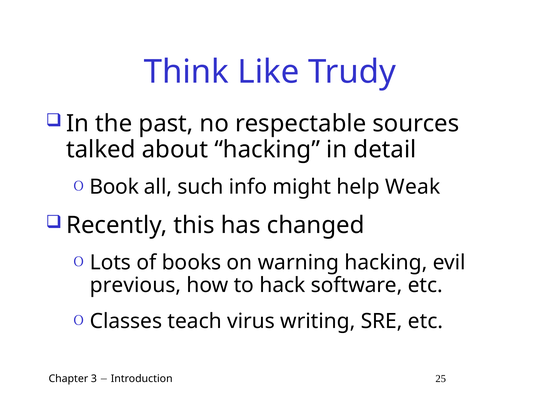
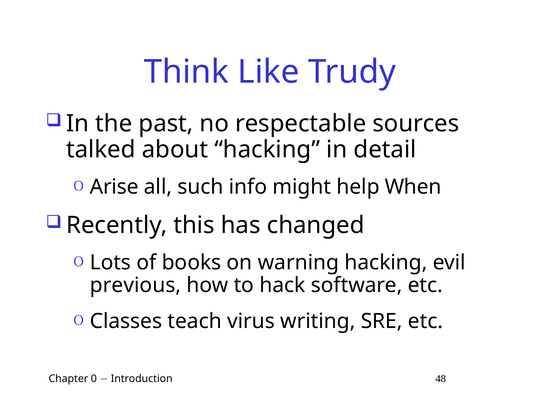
Book: Book -> Arise (114, 187)
Weak: Weak -> When (413, 187)
3: 3 -> 0 (94, 379)
25: 25 -> 48 (441, 379)
